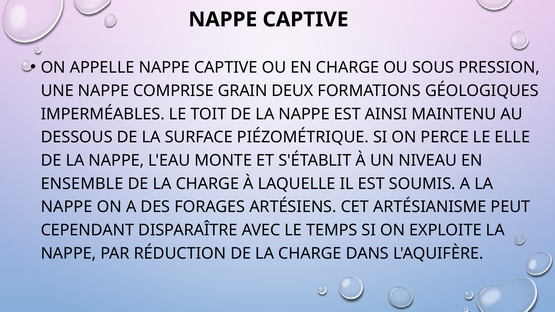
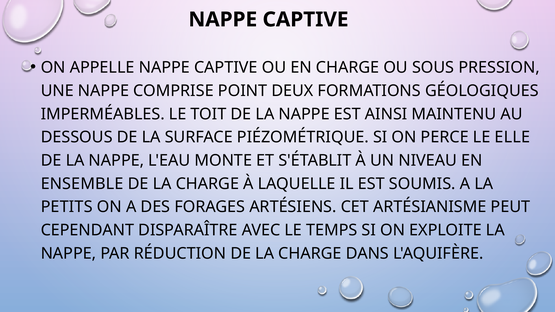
GRAIN: GRAIN -> POINT (243, 91)
NAPPE: NAPPE -> PETITS (67, 207)
